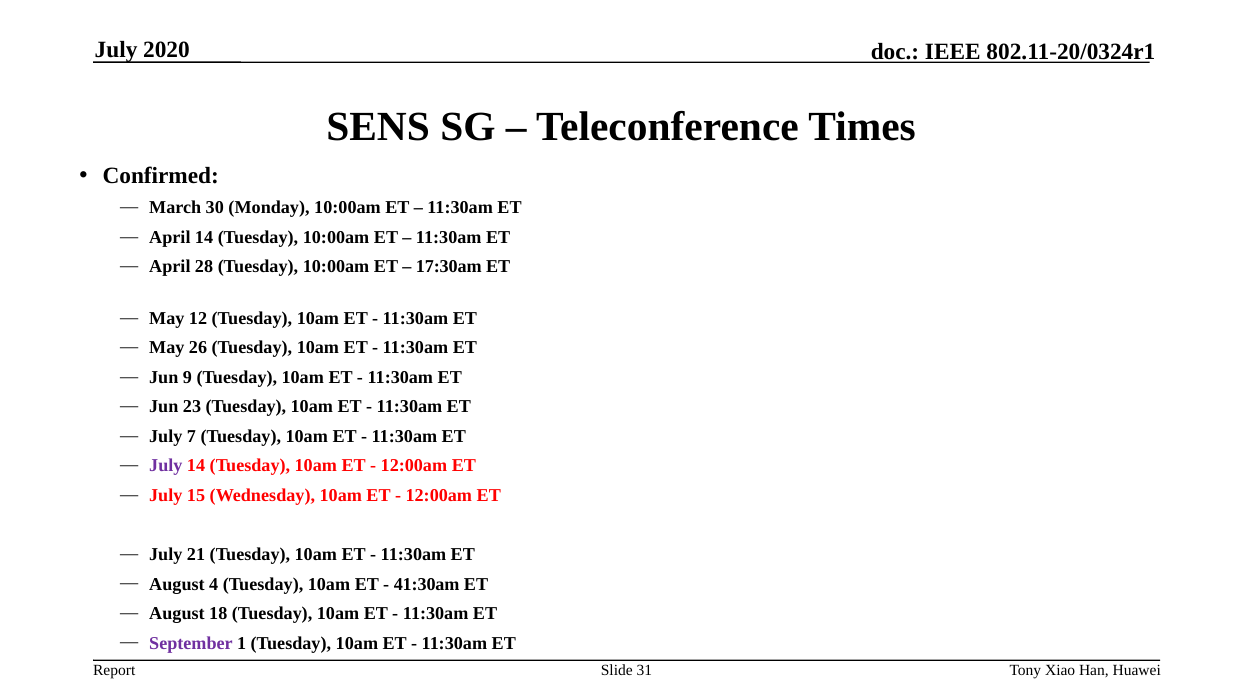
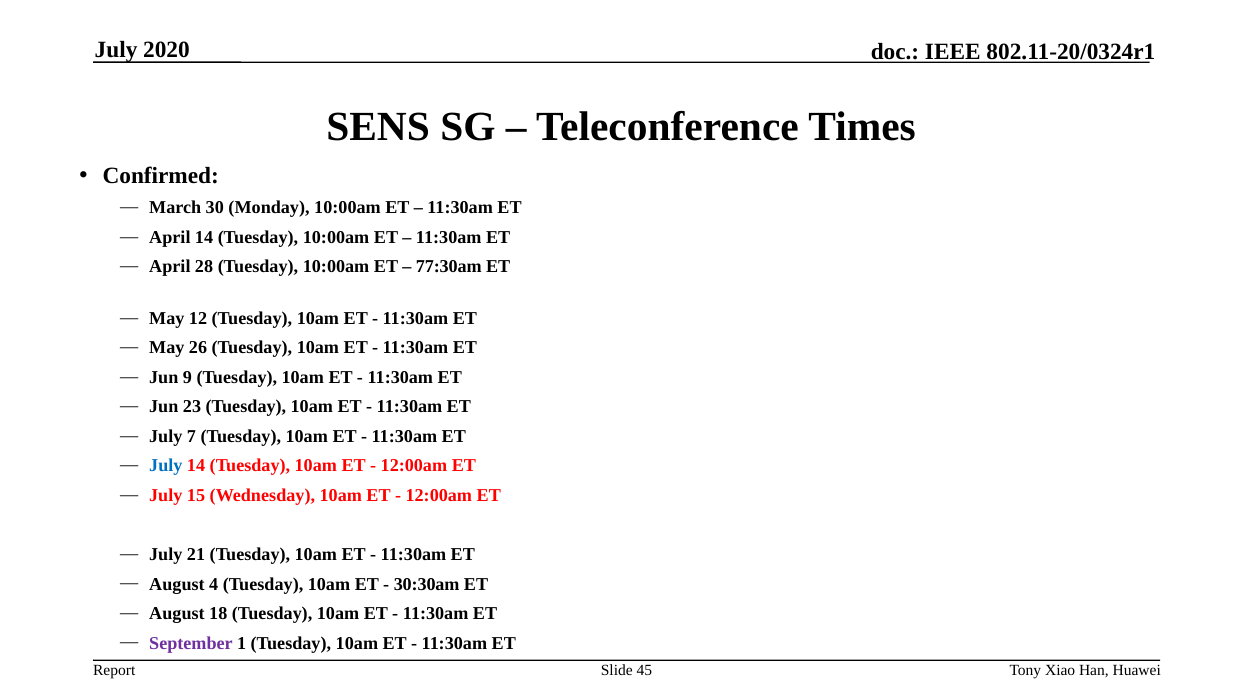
17:30am: 17:30am -> 77:30am (449, 267)
July colour: purple -> blue (166, 466)
41:30am: 41:30am -> 30:30am (427, 584)
31: 31 -> 45 (644, 671)
